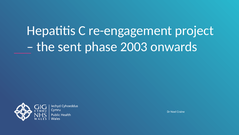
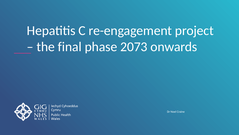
sent: sent -> final (70, 47)
2003: 2003 -> 2073 (134, 47)
